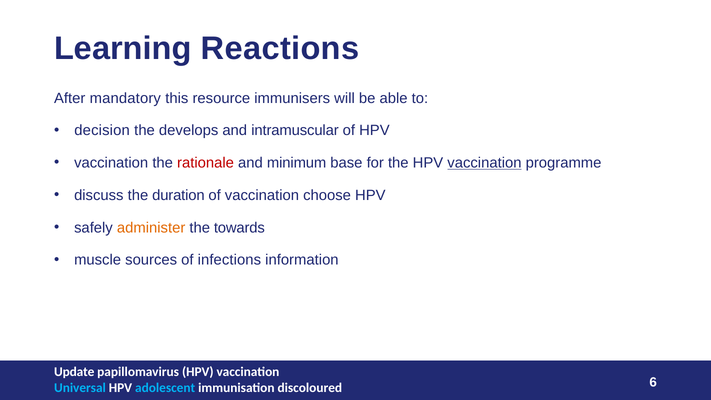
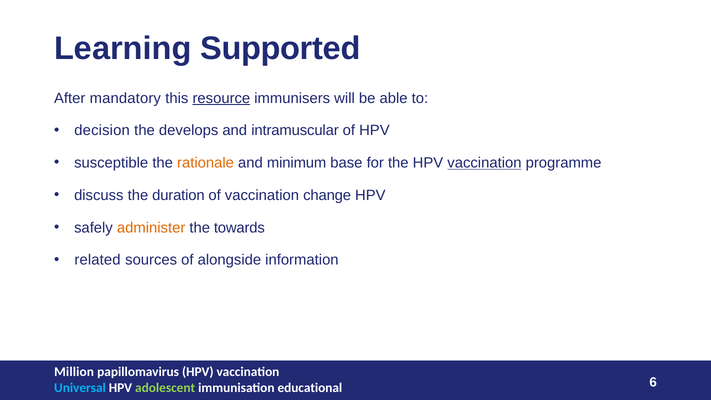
Reactions: Reactions -> Supported (280, 48)
resource underline: none -> present (221, 98)
vaccination: vaccination -> susceptible (111, 163)
rationale colour: red -> orange (206, 163)
choose: choose -> change (327, 195)
muscle: muscle -> related (98, 260)
infections: infections -> alongside (229, 260)
Update: Update -> Million (74, 372)
adolescent colour: light blue -> light green (165, 388)
discoloured: discoloured -> educational (310, 388)
